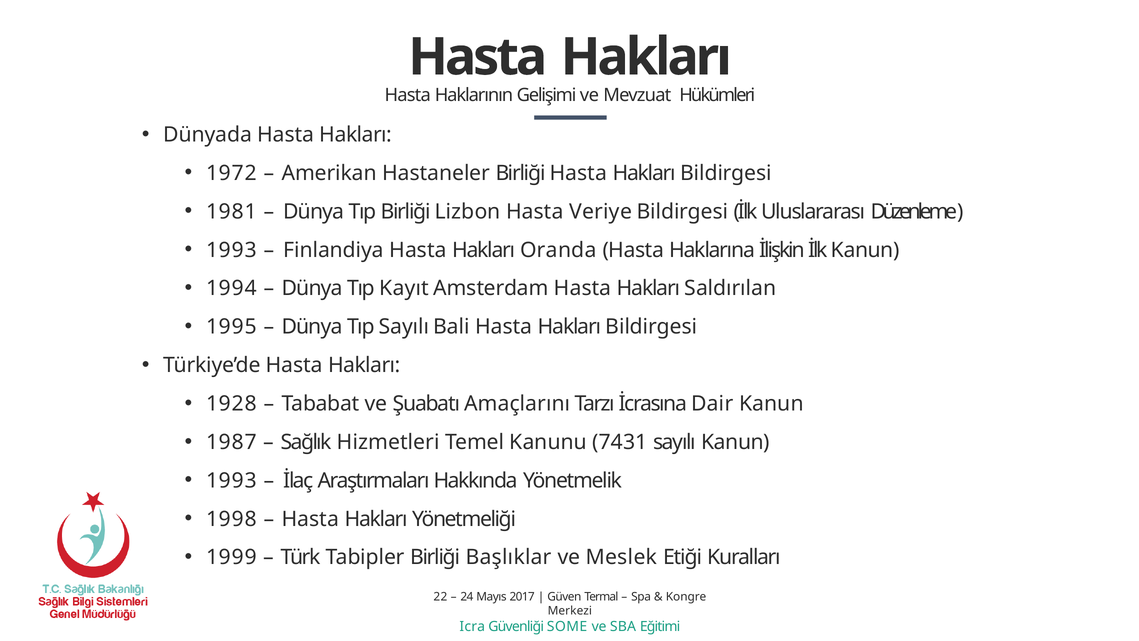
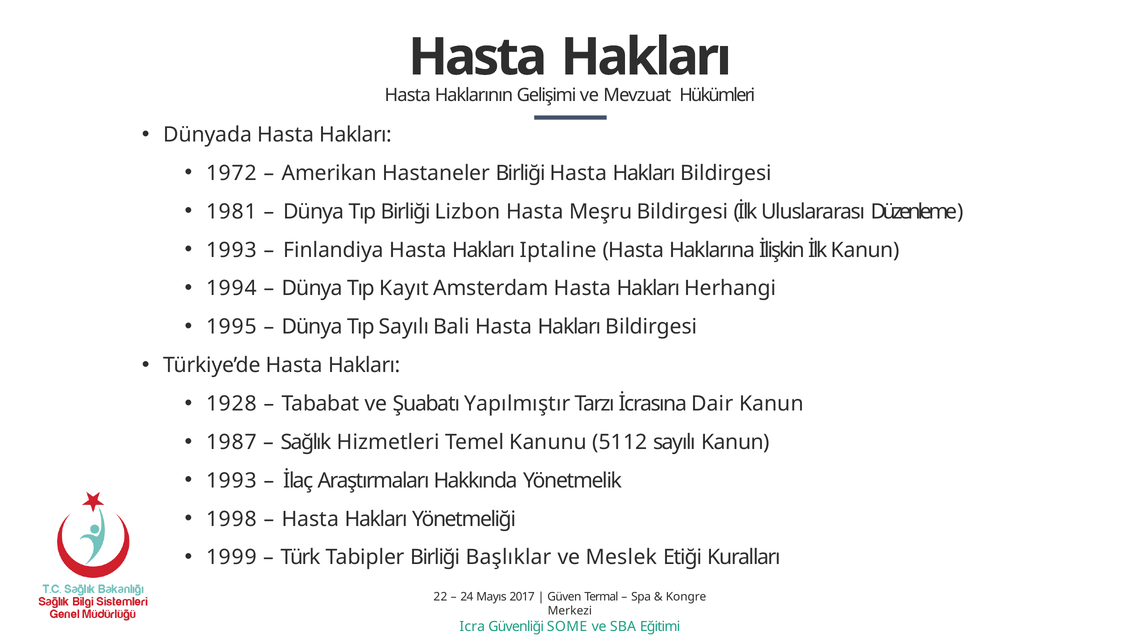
Veriye: Veriye -> Meşru (601, 212)
Oranda: Oranda -> Iptaline (558, 250)
Saldırılan: Saldırılan -> Herhangi (730, 288)
Amaçlarını: Amaçlarını -> Yapılmıştır (517, 404)
7431: 7431 -> 5112 (620, 442)
